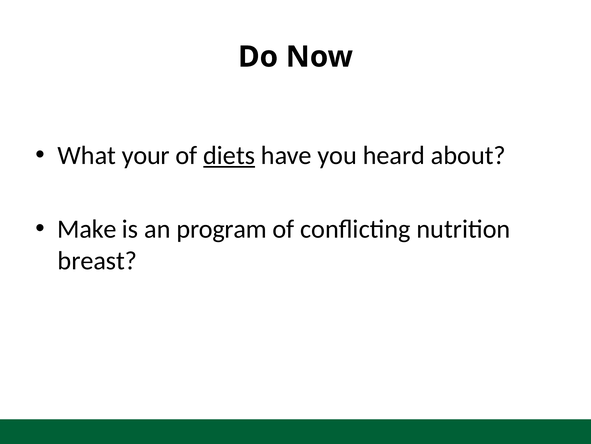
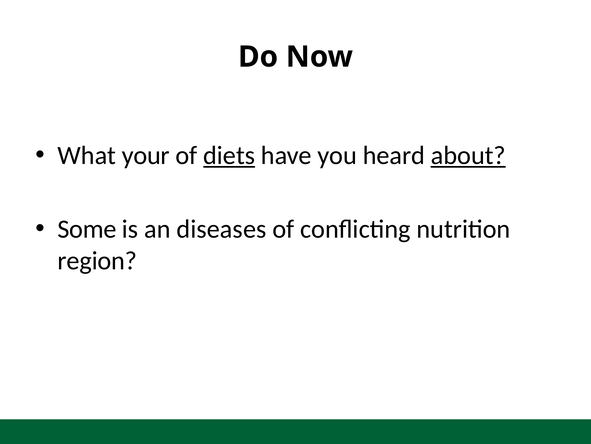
about underline: none -> present (468, 155)
Make: Make -> Some (87, 229)
program: program -> diseases (221, 229)
breast: breast -> region (97, 260)
